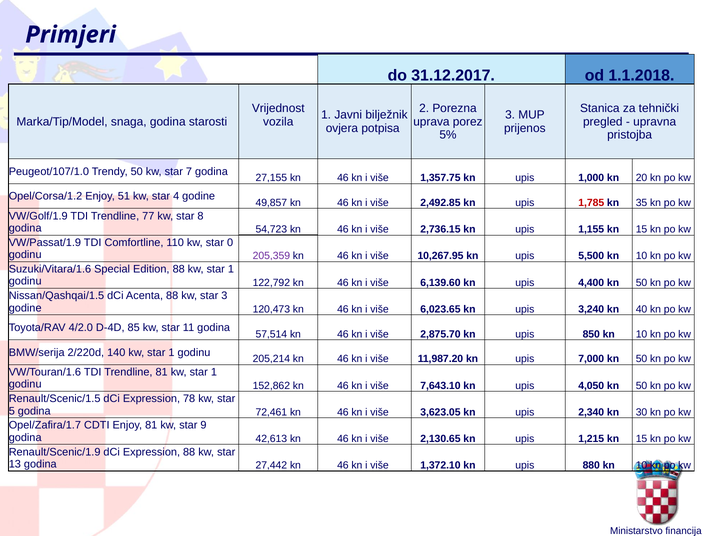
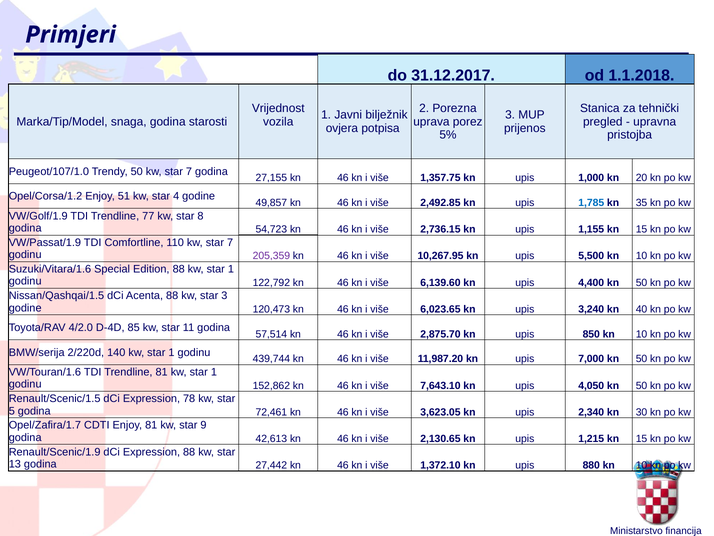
1,785 colour: red -> blue (591, 203)
110 kw star 0: 0 -> 7 (230, 242)
205,214: 205,214 -> 439,744 (271, 359)
